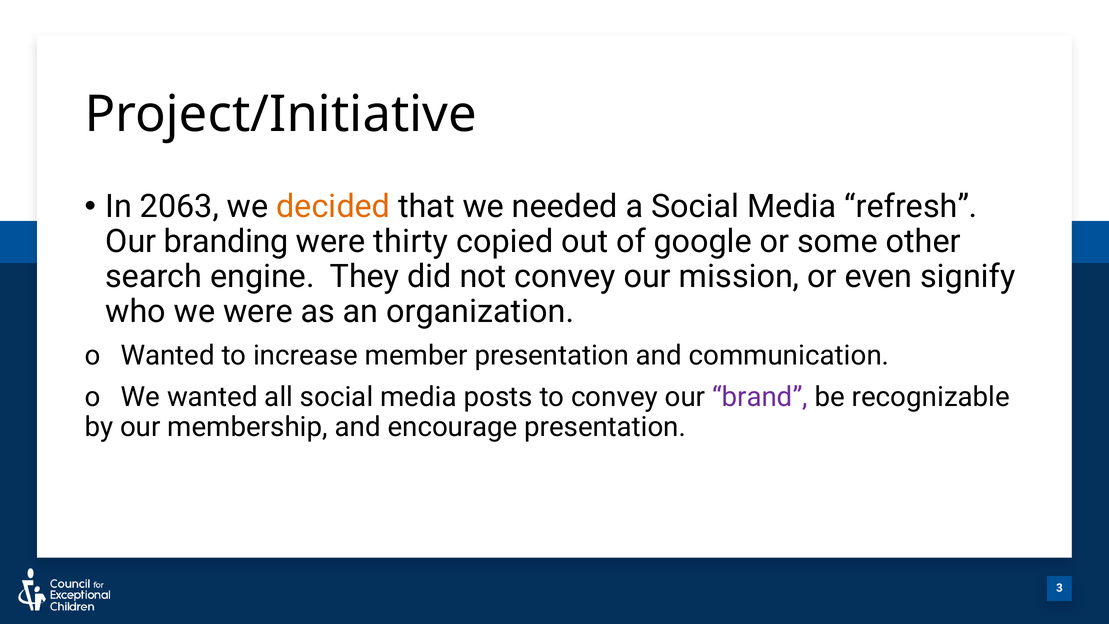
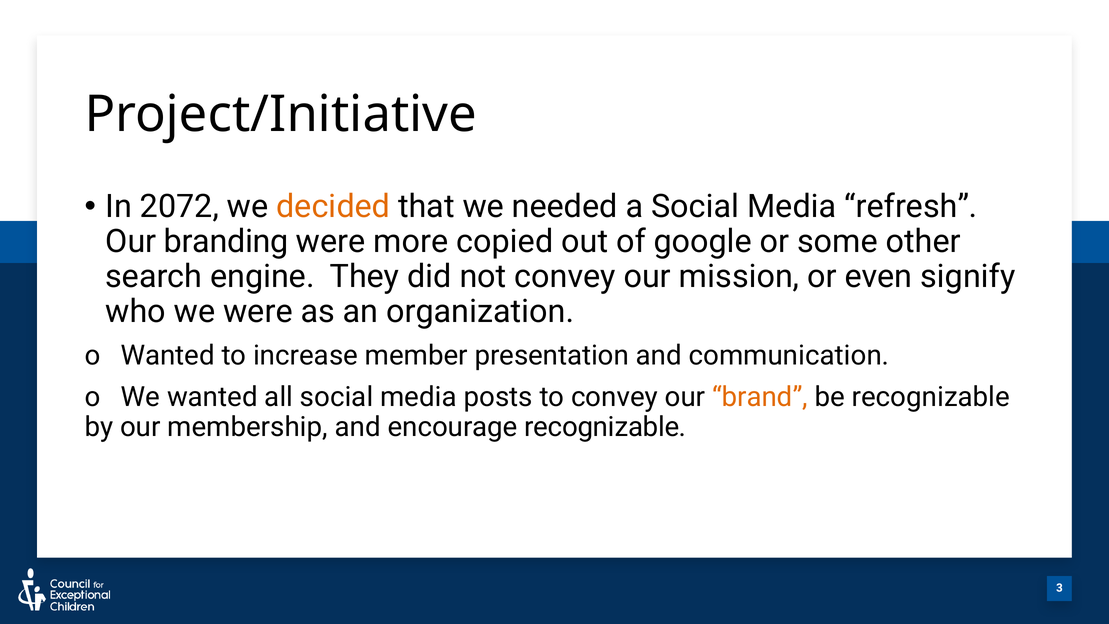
2063: 2063 -> 2072 (179, 207)
thirty: thirty -> more (411, 242)
brand colour: purple -> orange (760, 397)
encourage presentation: presentation -> recognizable (605, 427)
